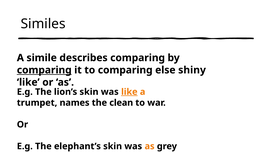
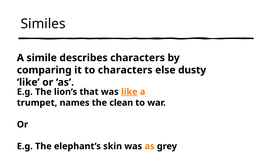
describes comparing: comparing -> characters (138, 58)
comparing underline: present -> none (44, 70)
to comparing: comparing -> characters (125, 70)
shiny: shiny -> dusty (192, 70)
lion’s skin: skin -> that (89, 92)
